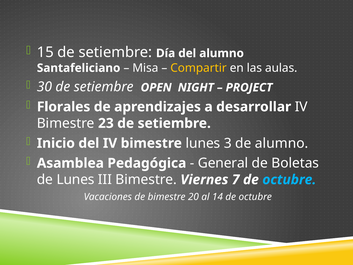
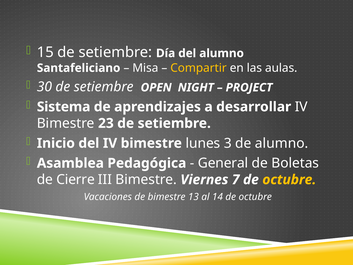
Florales: Florales -> Sistema (64, 107)
de Lunes: Lunes -> Cierre (76, 180)
octubre colour: light blue -> yellow (289, 180)
20: 20 -> 13 (193, 197)
